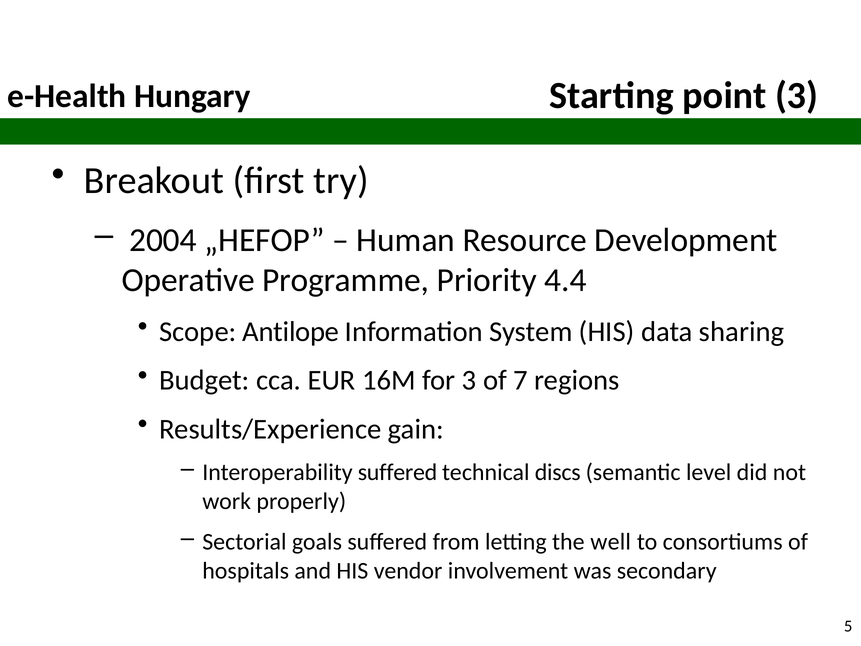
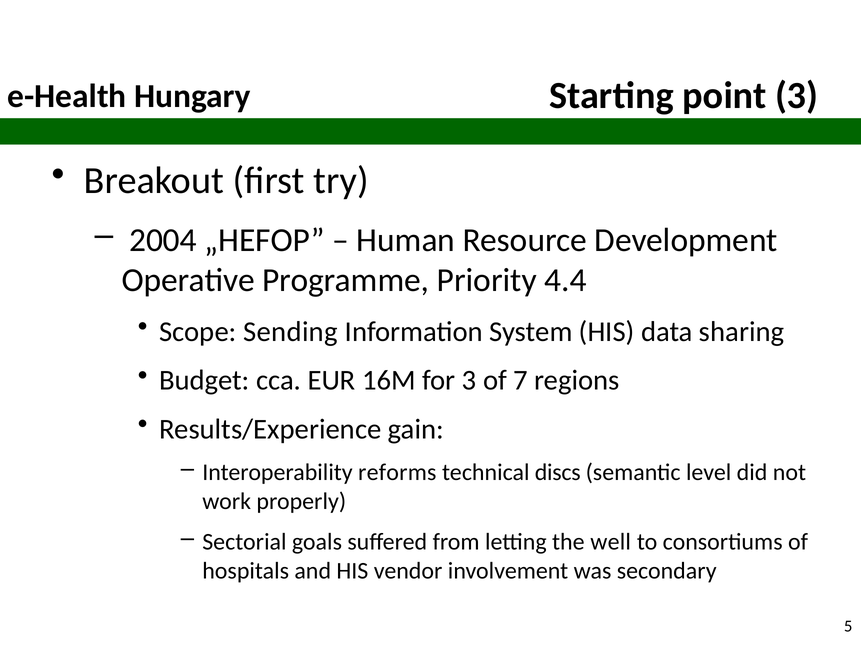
Antilope: Antilope -> Sending (291, 331)
Interoperability suffered: suffered -> reforms (397, 472)
